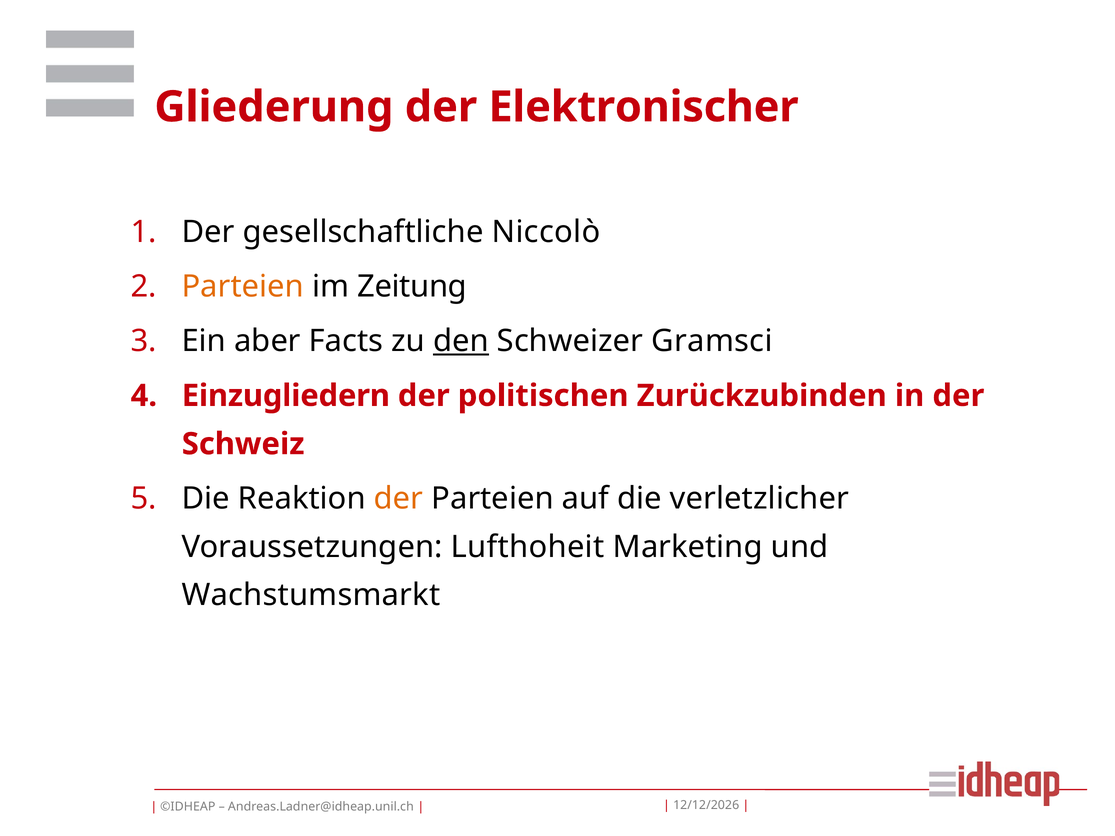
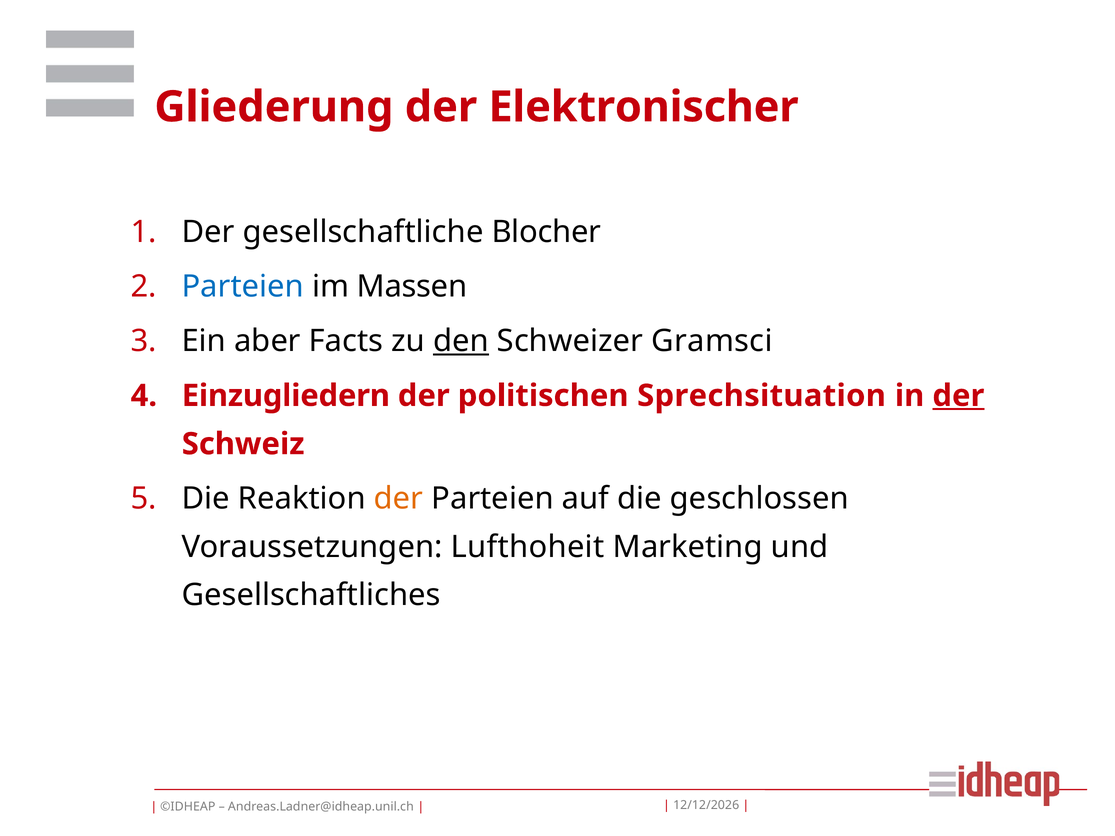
Niccolò: Niccolò -> Blocher (546, 232)
Parteien colour: orange -> blue (243, 287)
Zeitung: Zeitung -> Massen (412, 287)
Zurückzubinden: Zurückzubinden -> Sprechsituation (762, 396)
der underline: none -> present (958, 396)
verletzlicher: verletzlicher -> geschlossen (759, 499)
Wachstumsmarkt: Wachstumsmarkt -> Gesellschaftliches (311, 595)
